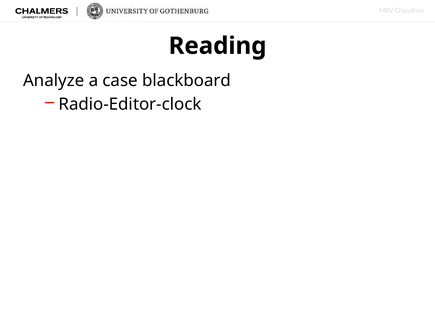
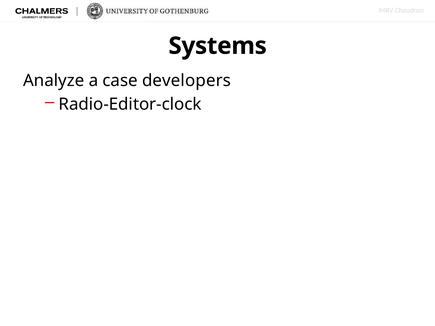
Reading: Reading -> Systems (218, 46)
blackboard: blackboard -> developers (187, 81)
